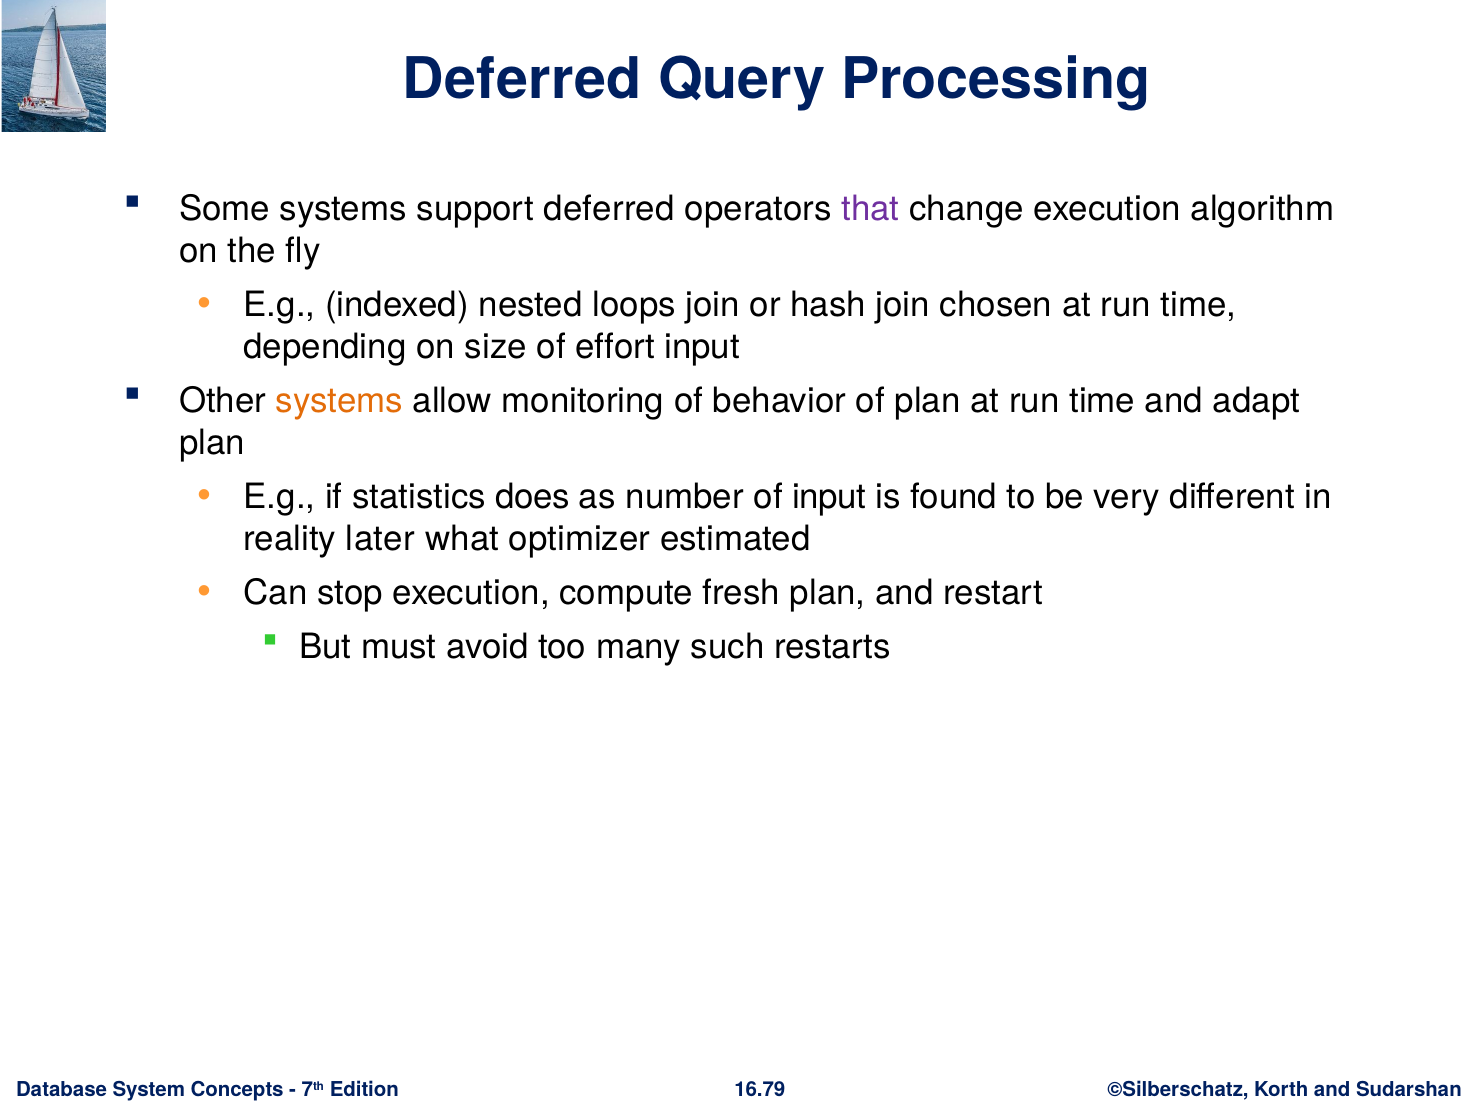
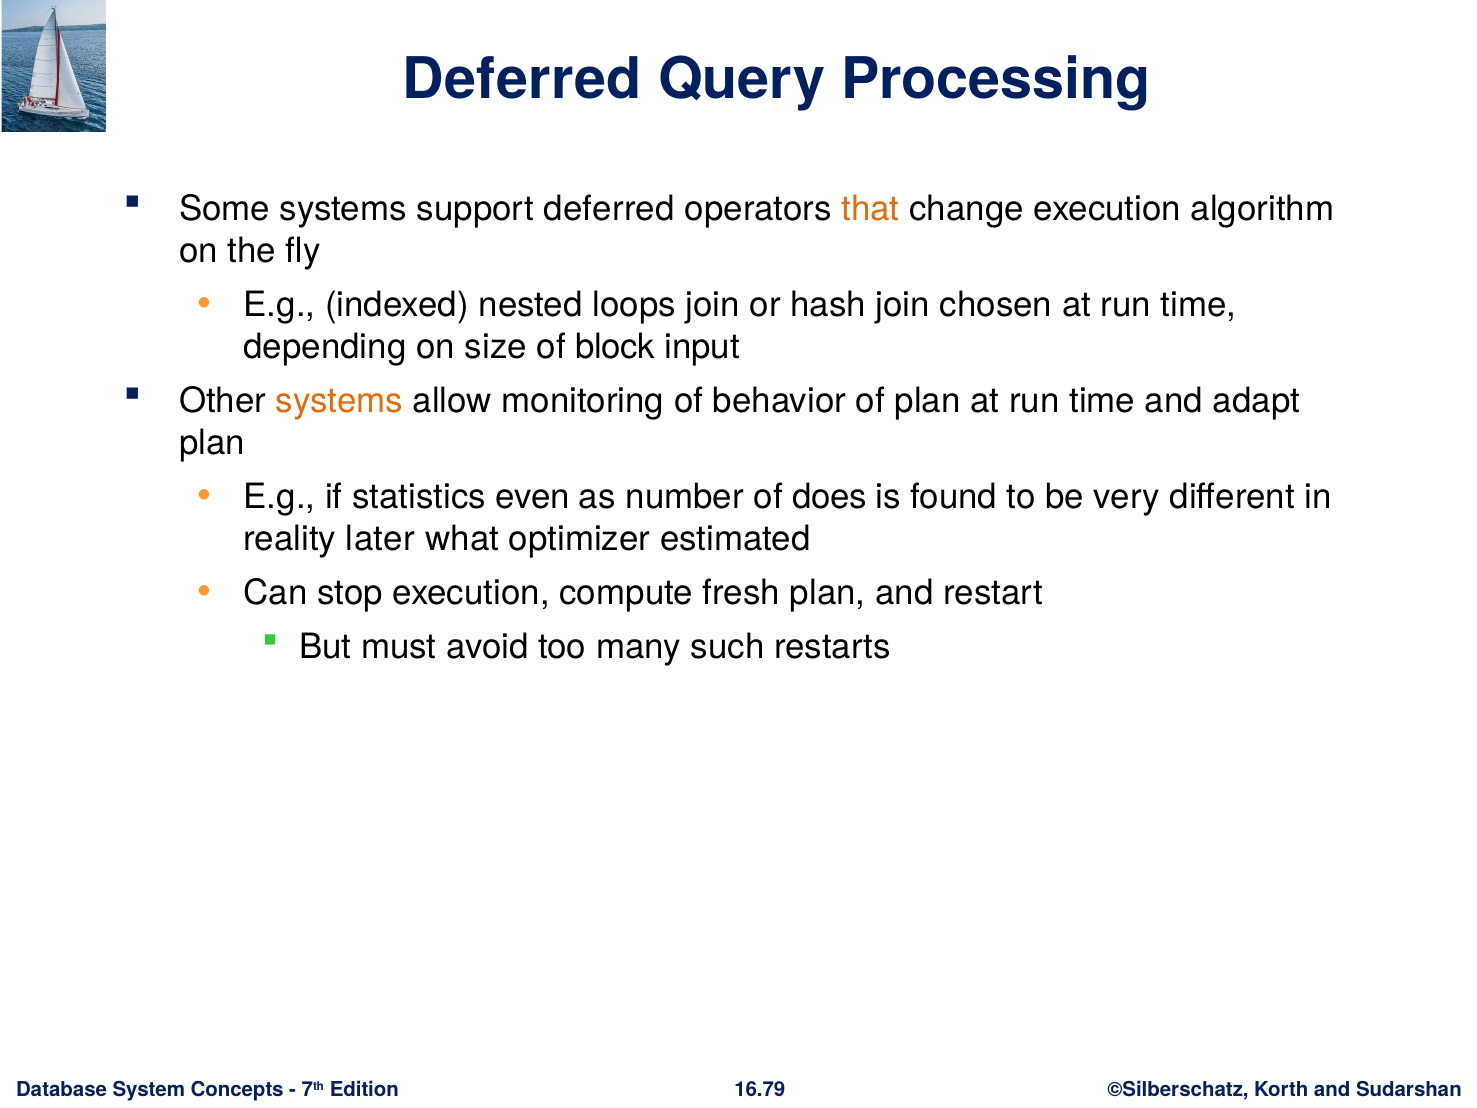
that colour: purple -> orange (871, 209)
effort: effort -> block (615, 347)
does: does -> even (533, 497)
of input: input -> does (829, 497)
